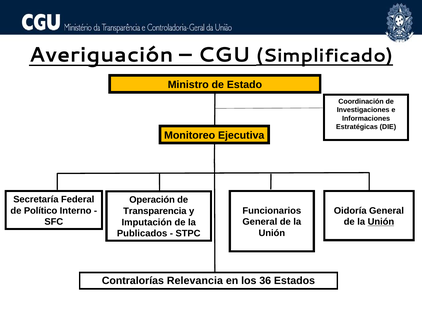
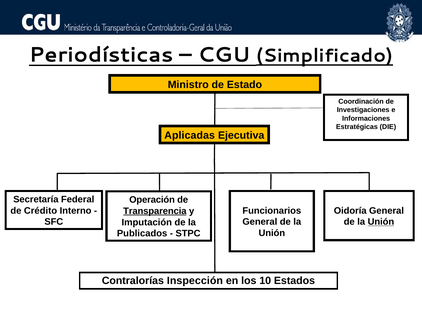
Averiguación: Averiguación -> Periodísticas (101, 55)
Monitoreo: Monitoreo -> Aplicadas (190, 136)
Político: Político -> Crédito (41, 211)
Transparencia underline: none -> present (155, 211)
Relevancia: Relevancia -> Inspección (195, 281)
36: 36 -> 10 (265, 281)
